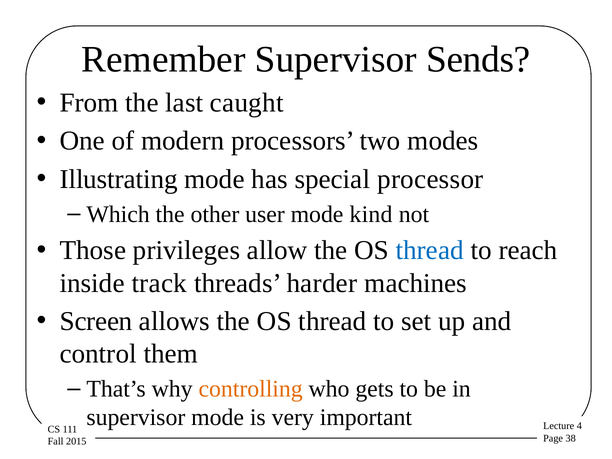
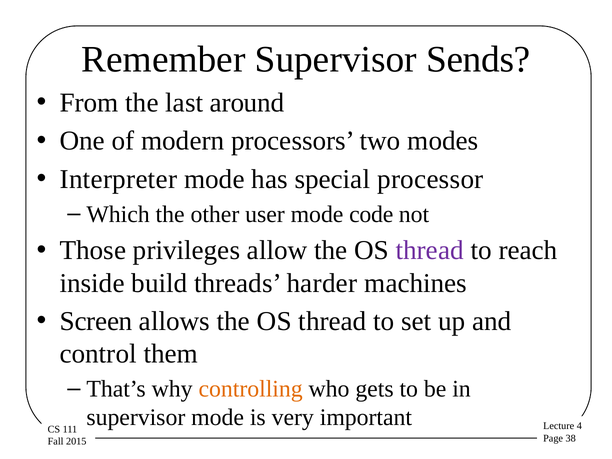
caught: caught -> around (247, 103)
Illustrating: Illustrating -> Interpreter (118, 179)
kind: kind -> code (371, 214)
thread colour: blue -> purple (430, 251)
track: track -> build (159, 283)
